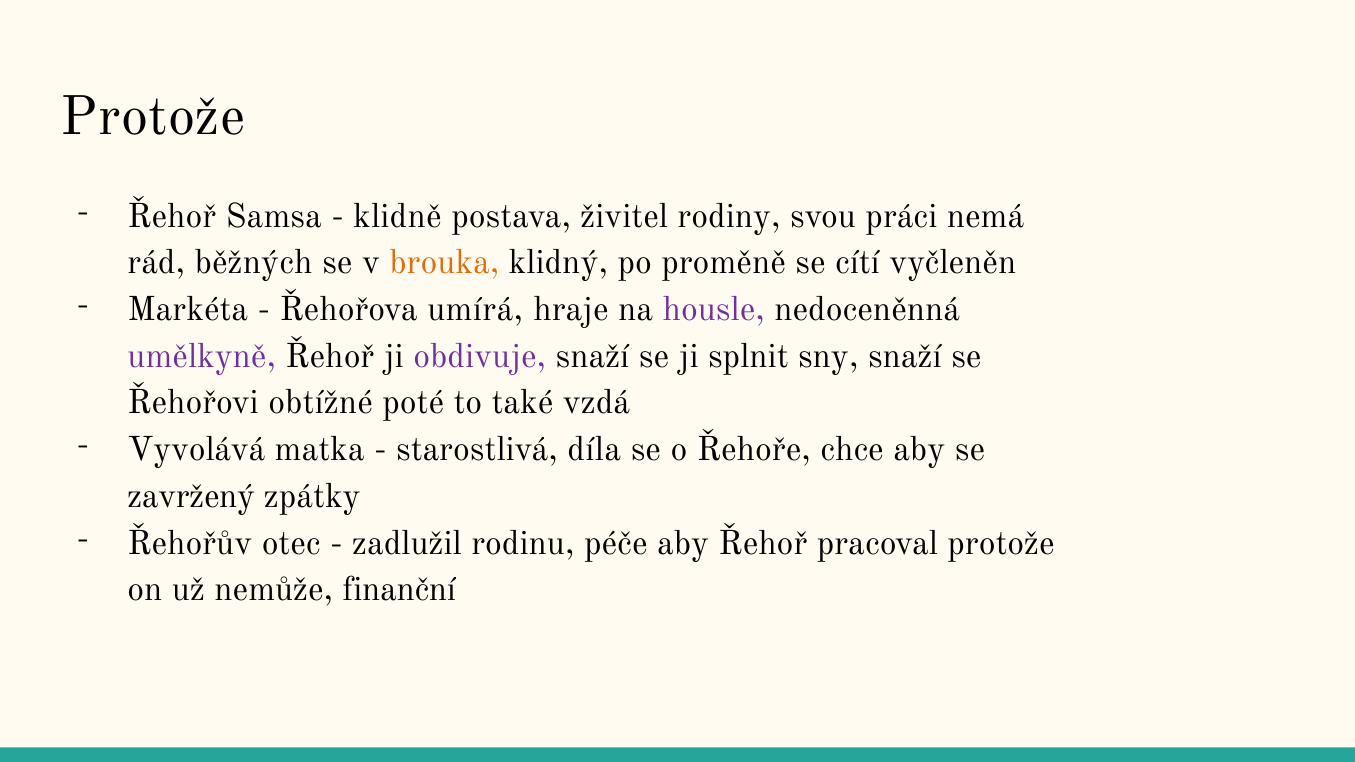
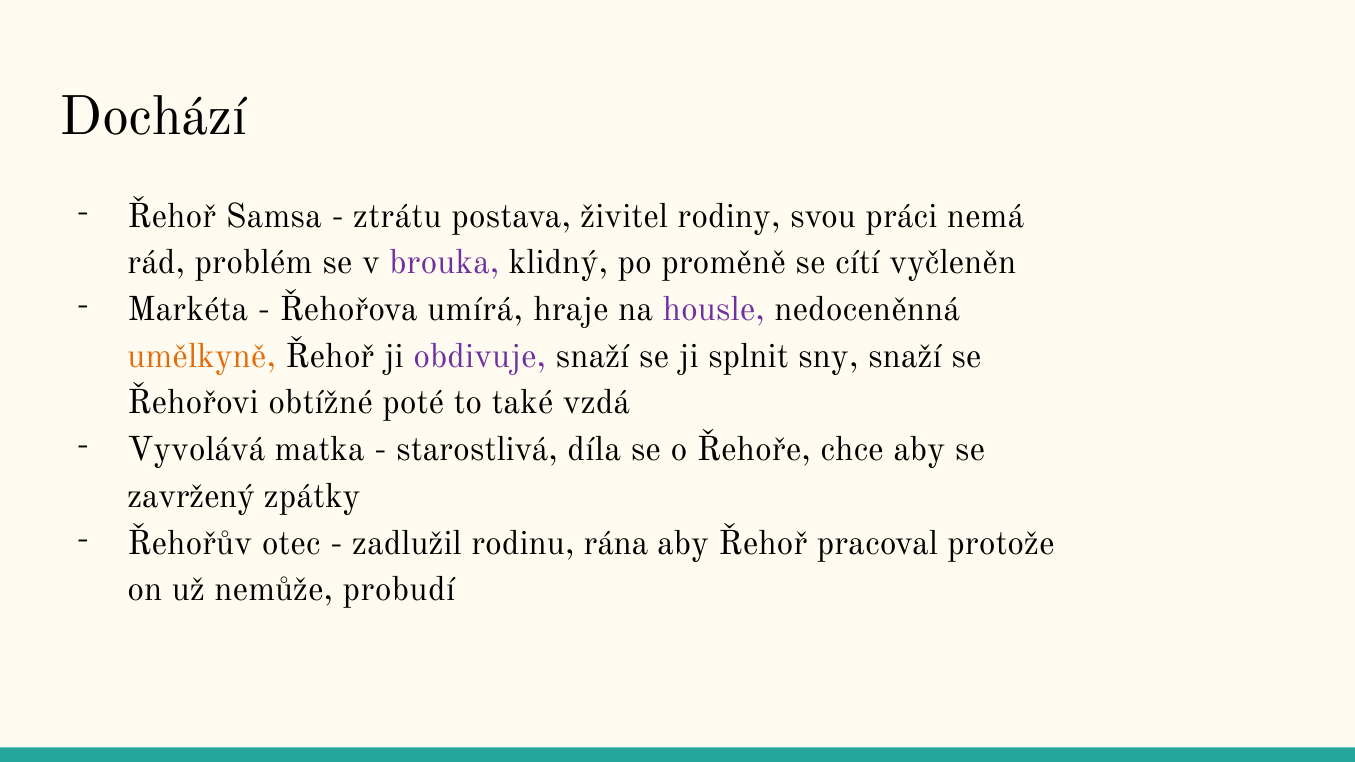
Protože: Protože -> Dochází (153, 116)
klidně: klidně -> ztrátu (397, 216)
běžných: běžných -> problém (254, 263)
brouka colour: orange -> purple (444, 263)
umělkyně colour: purple -> orange (202, 356)
péče: péče -> rána (616, 543)
finanční: finanční -> probudí (399, 590)
